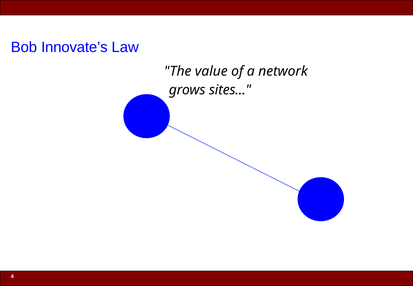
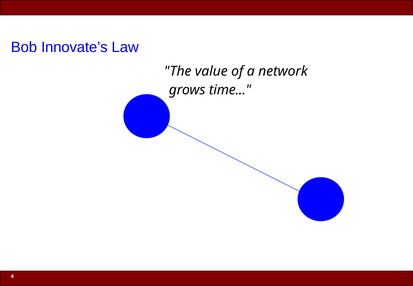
sites: sites -> time (230, 90)
